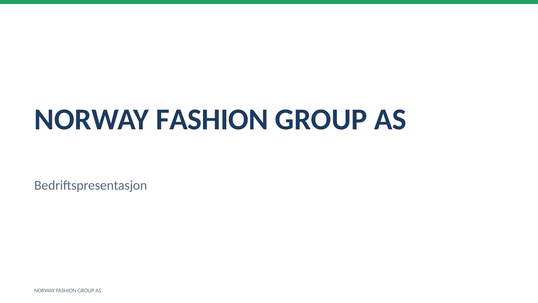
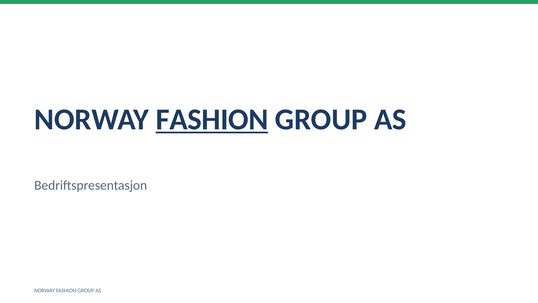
FASHION underline: none -> present (212, 119)
